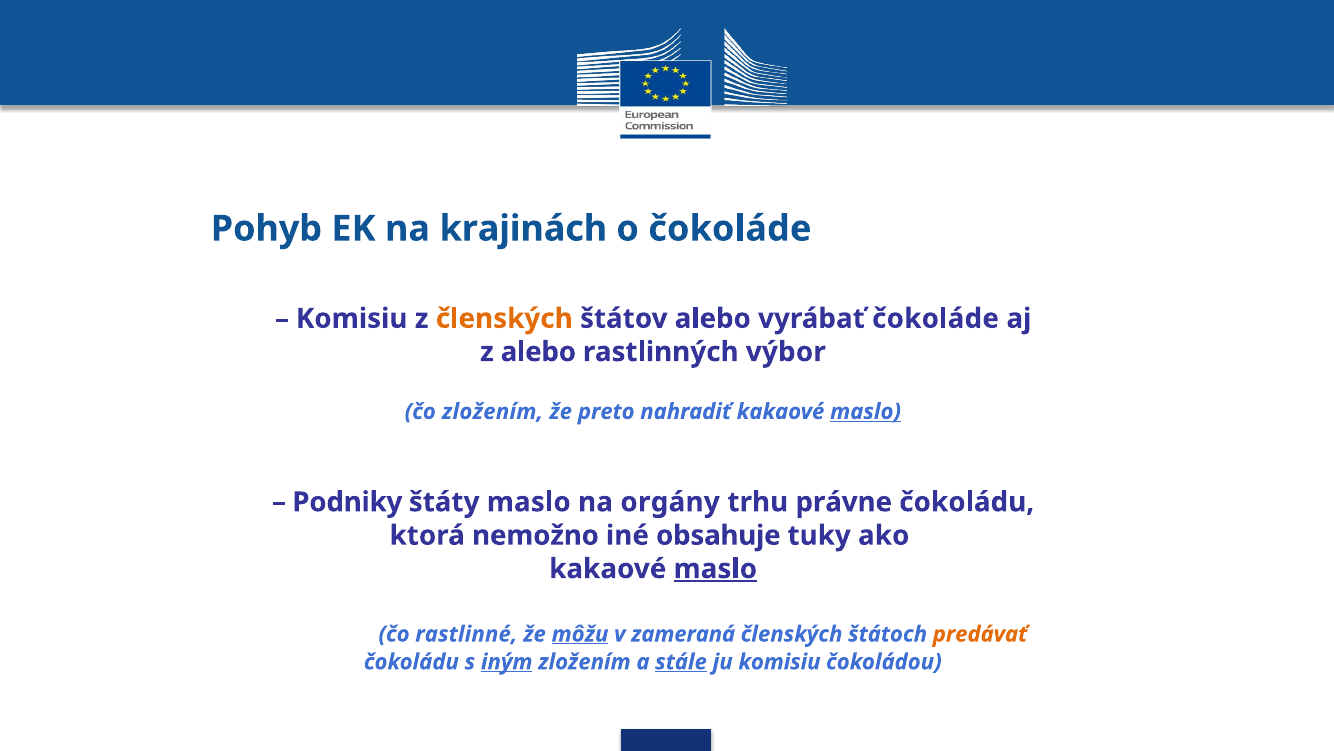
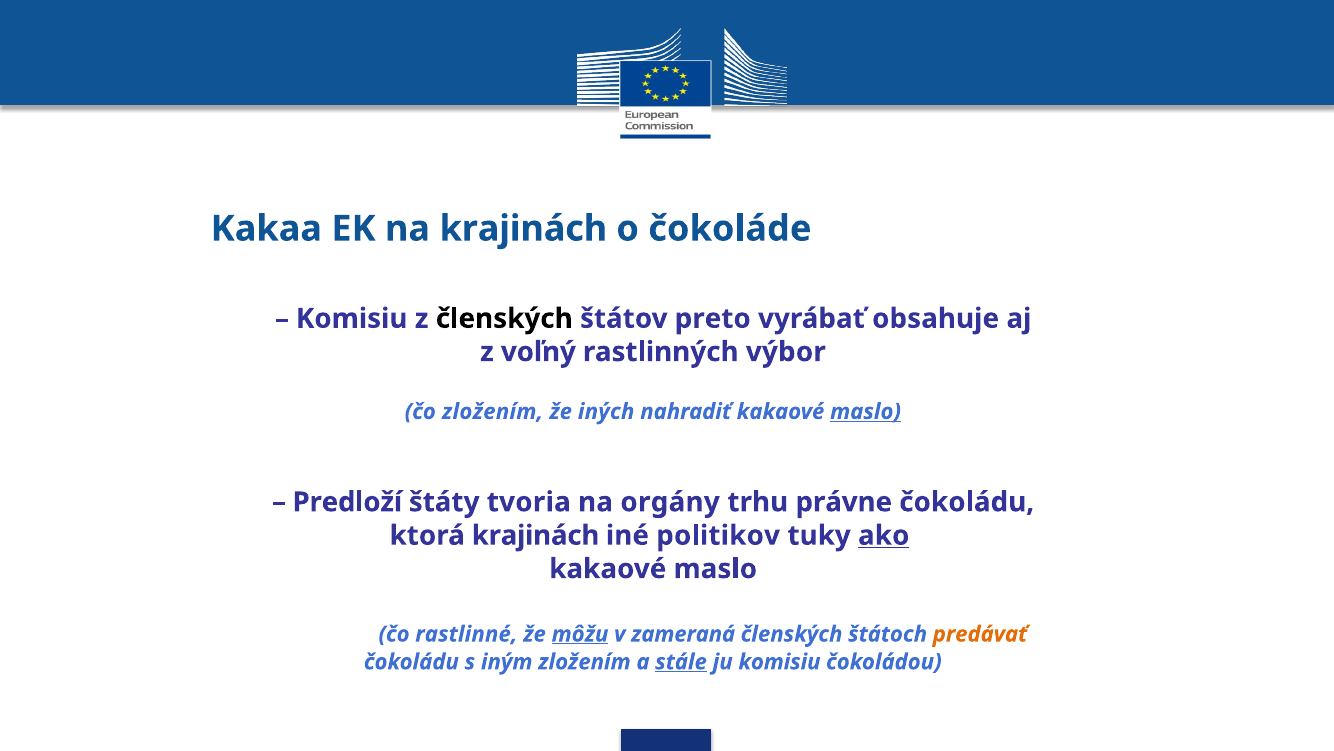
Pohyb: Pohyb -> Kakaa (266, 228)
členských colour: orange -> black (504, 318)
štátov alebo: alebo -> preto (713, 318)
vyrábať čokoláde: čokoláde -> obsahuje (936, 318)
z alebo: alebo -> voľný (538, 352)
preto: preto -> iných (606, 411)
Podniky: Podniky -> Predloží (347, 502)
štáty maslo: maslo -> tvoria (529, 502)
ktorá nemožno: nemožno -> krajinách (536, 535)
obsahuje: obsahuje -> politikov (718, 535)
ako underline: none -> present (884, 535)
maslo underline: present -> none (715, 568)
iným underline: present -> none (507, 661)
